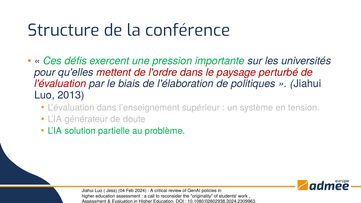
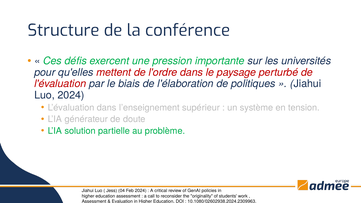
Luo 2013: 2013 -> 2024 (71, 95)
